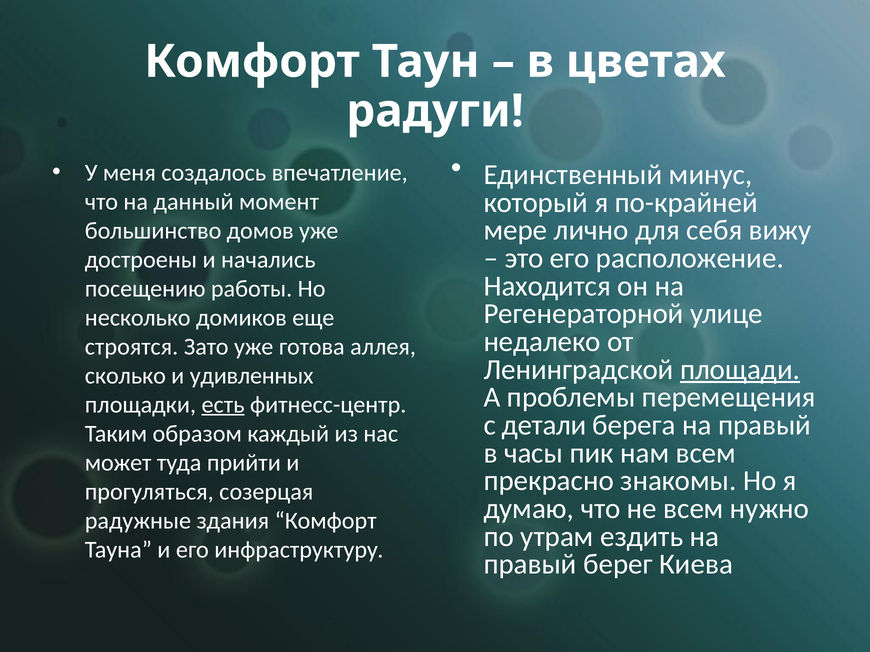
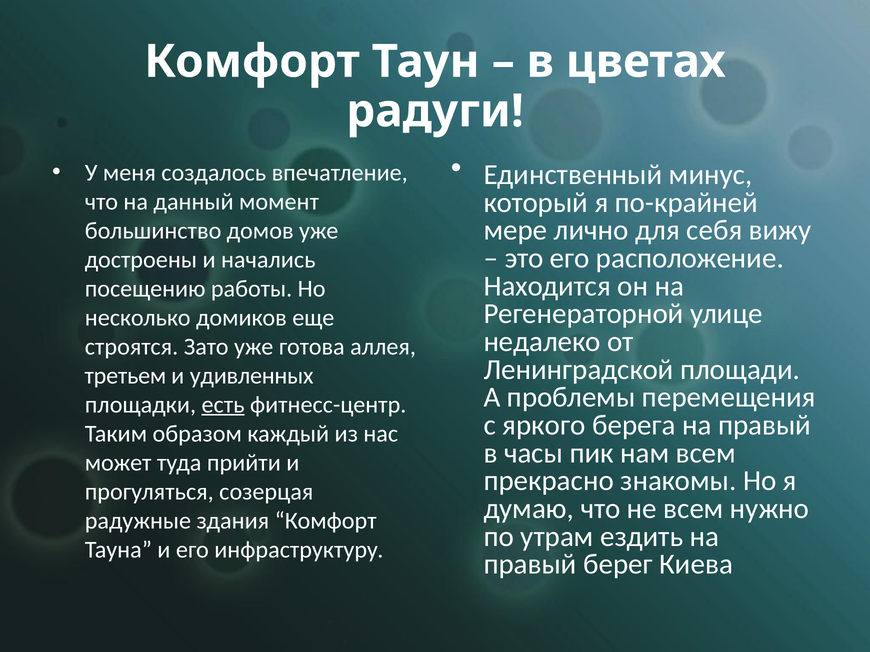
площади underline: present -> none (740, 370)
сколько: сколько -> третьем (125, 376)
детали: детали -> яркого (544, 425)
